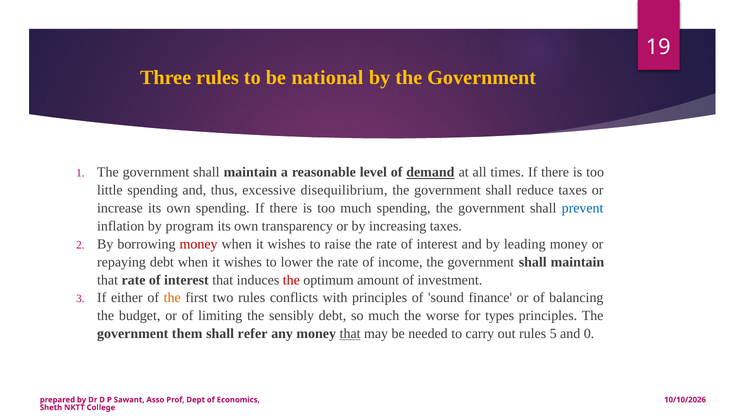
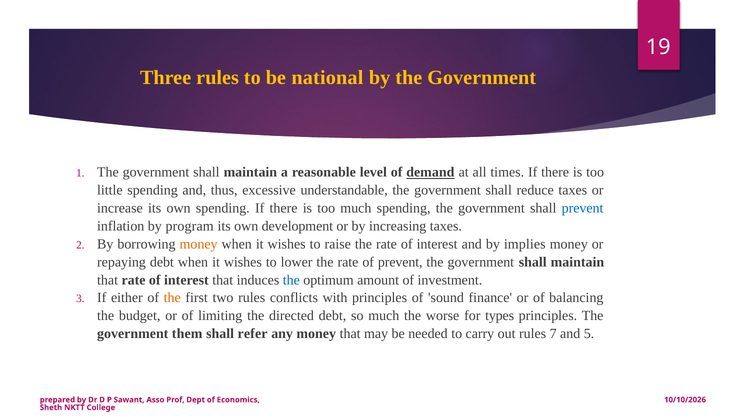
disequilibrium: disequilibrium -> understandable (344, 190)
transparency: transparency -> development (297, 226)
money colour: red -> orange (199, 244)
leading: leading -> implies (525, 244)
of income: income -> prevent (400, 262)
the colour: red -> blue (291, 280)
sensibly: sensibly -> directed (291, 316)
that underline: present -> none (350, 334)
5: 5 -> 7 (553, 334)
0: 0 -> 5 (589, 334)
